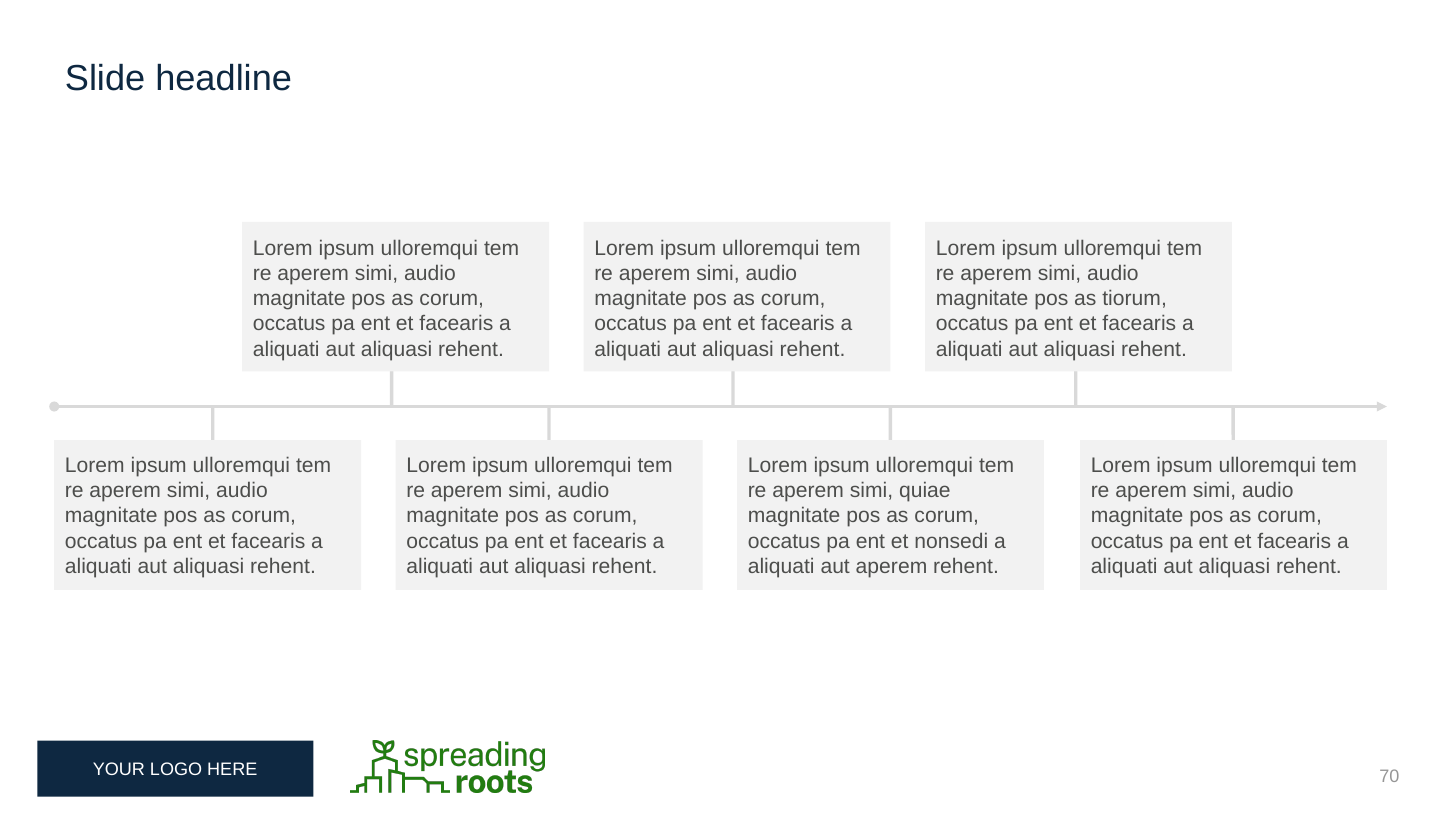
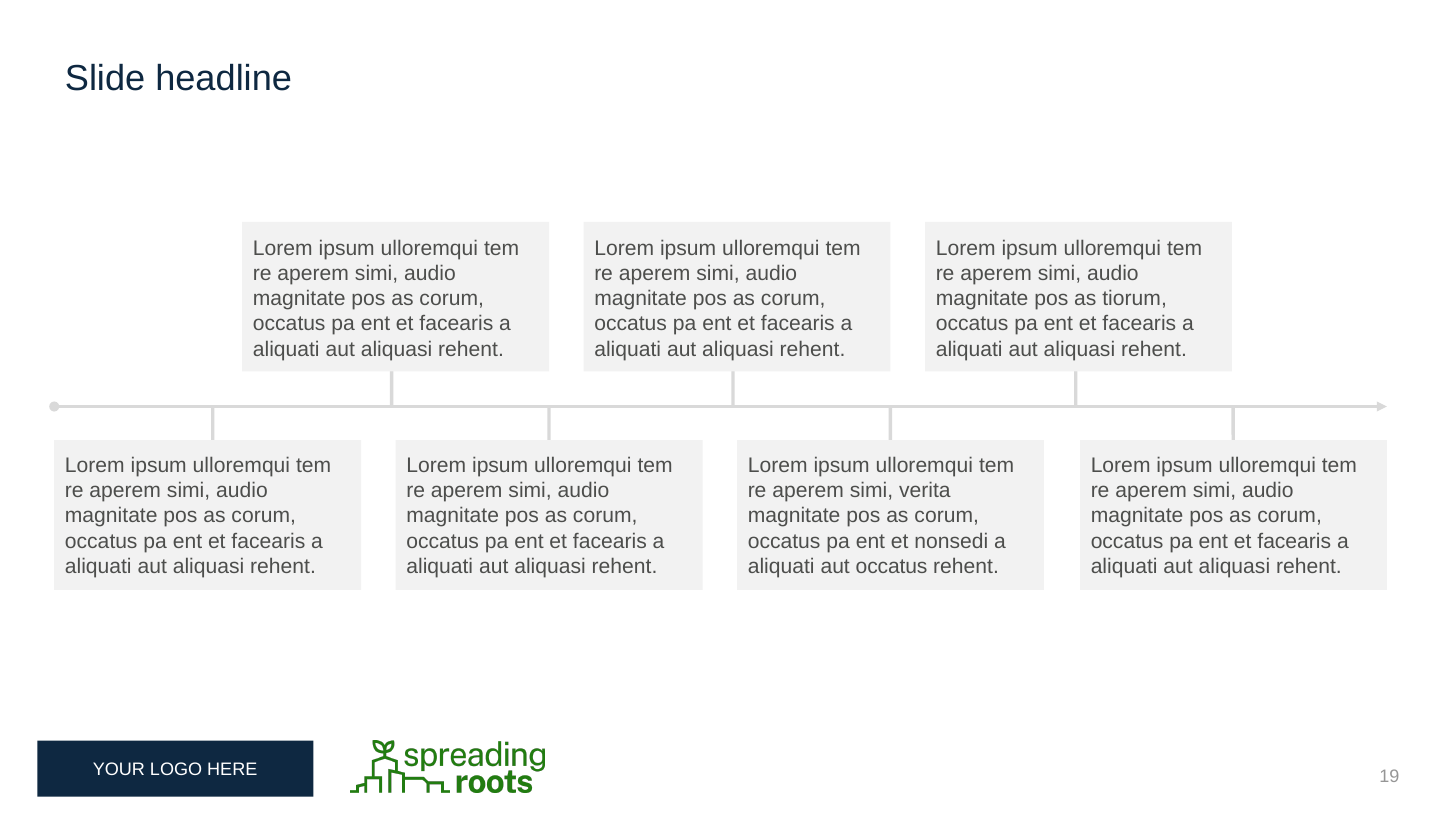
quiae: quiae -> verita (925, 491)
aut aperem: aperem -> occatus (892, 567)
70: 70 -> 19 (1389, 777)
